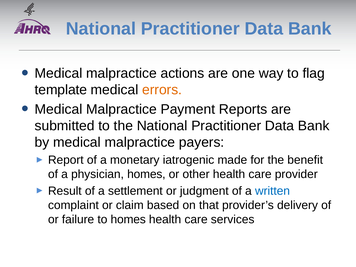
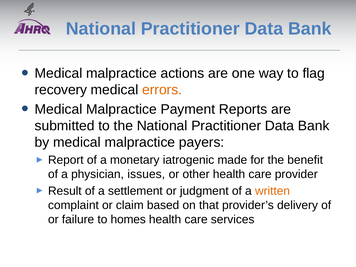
template: template -> recovery (61, 90)
physician homes: homes -> issues (146, 174)
written colour: blue -> orange (272, 191)
